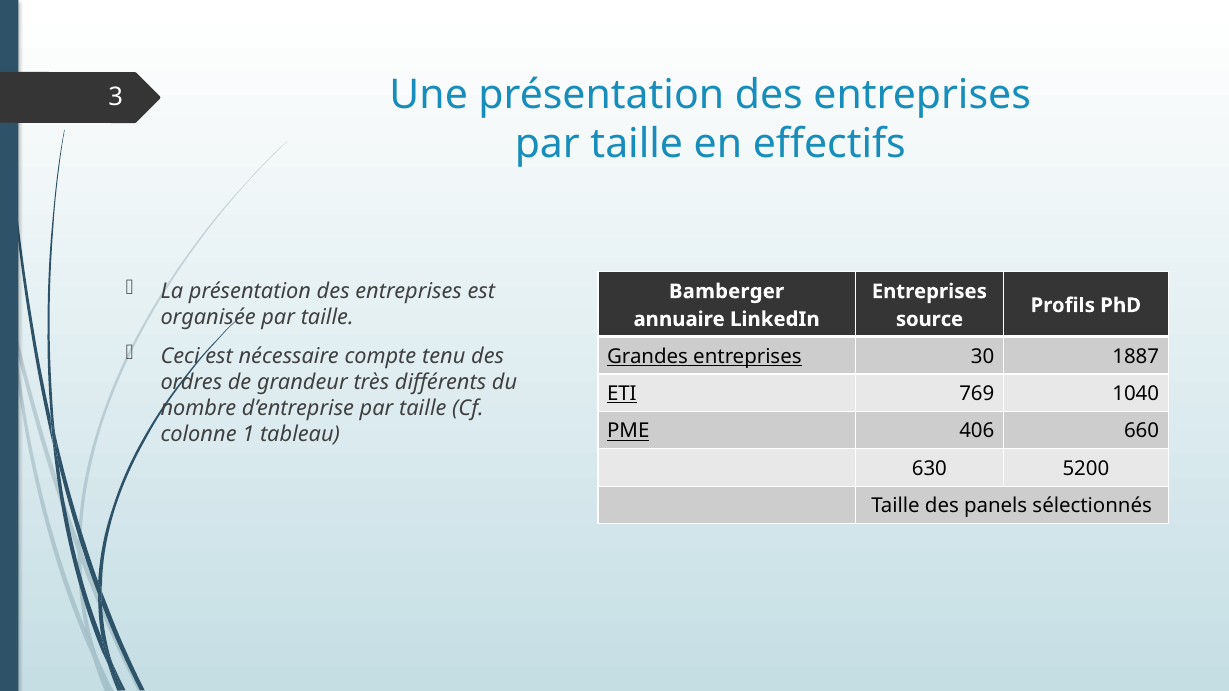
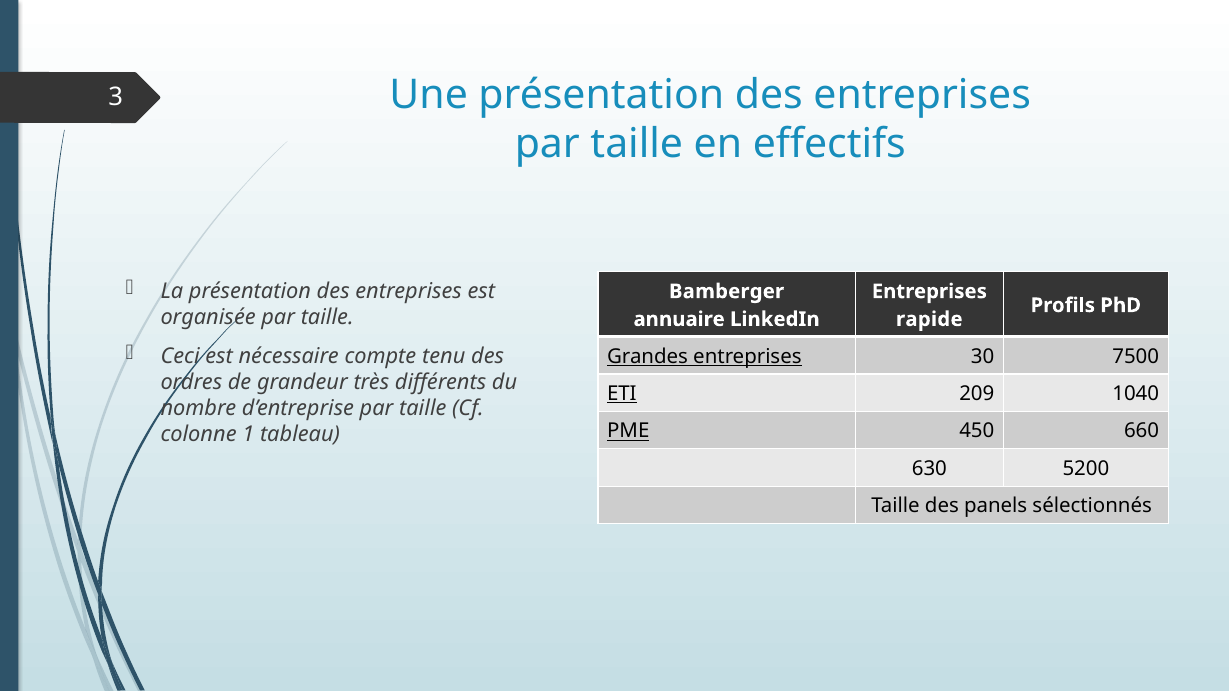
source: source -> rapide (929, 319)
1887: 1887 -> 7500 (1136, 356)
769: 769 -> 209 (977, 394)
406: 406 -> 450 (977, 431)
